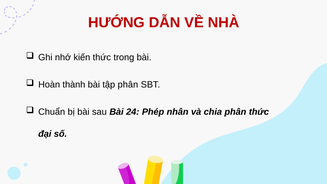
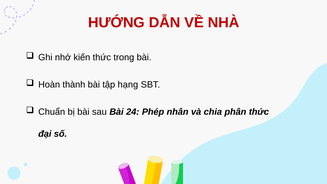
tập phân: phân -> hạng (128, 85)
